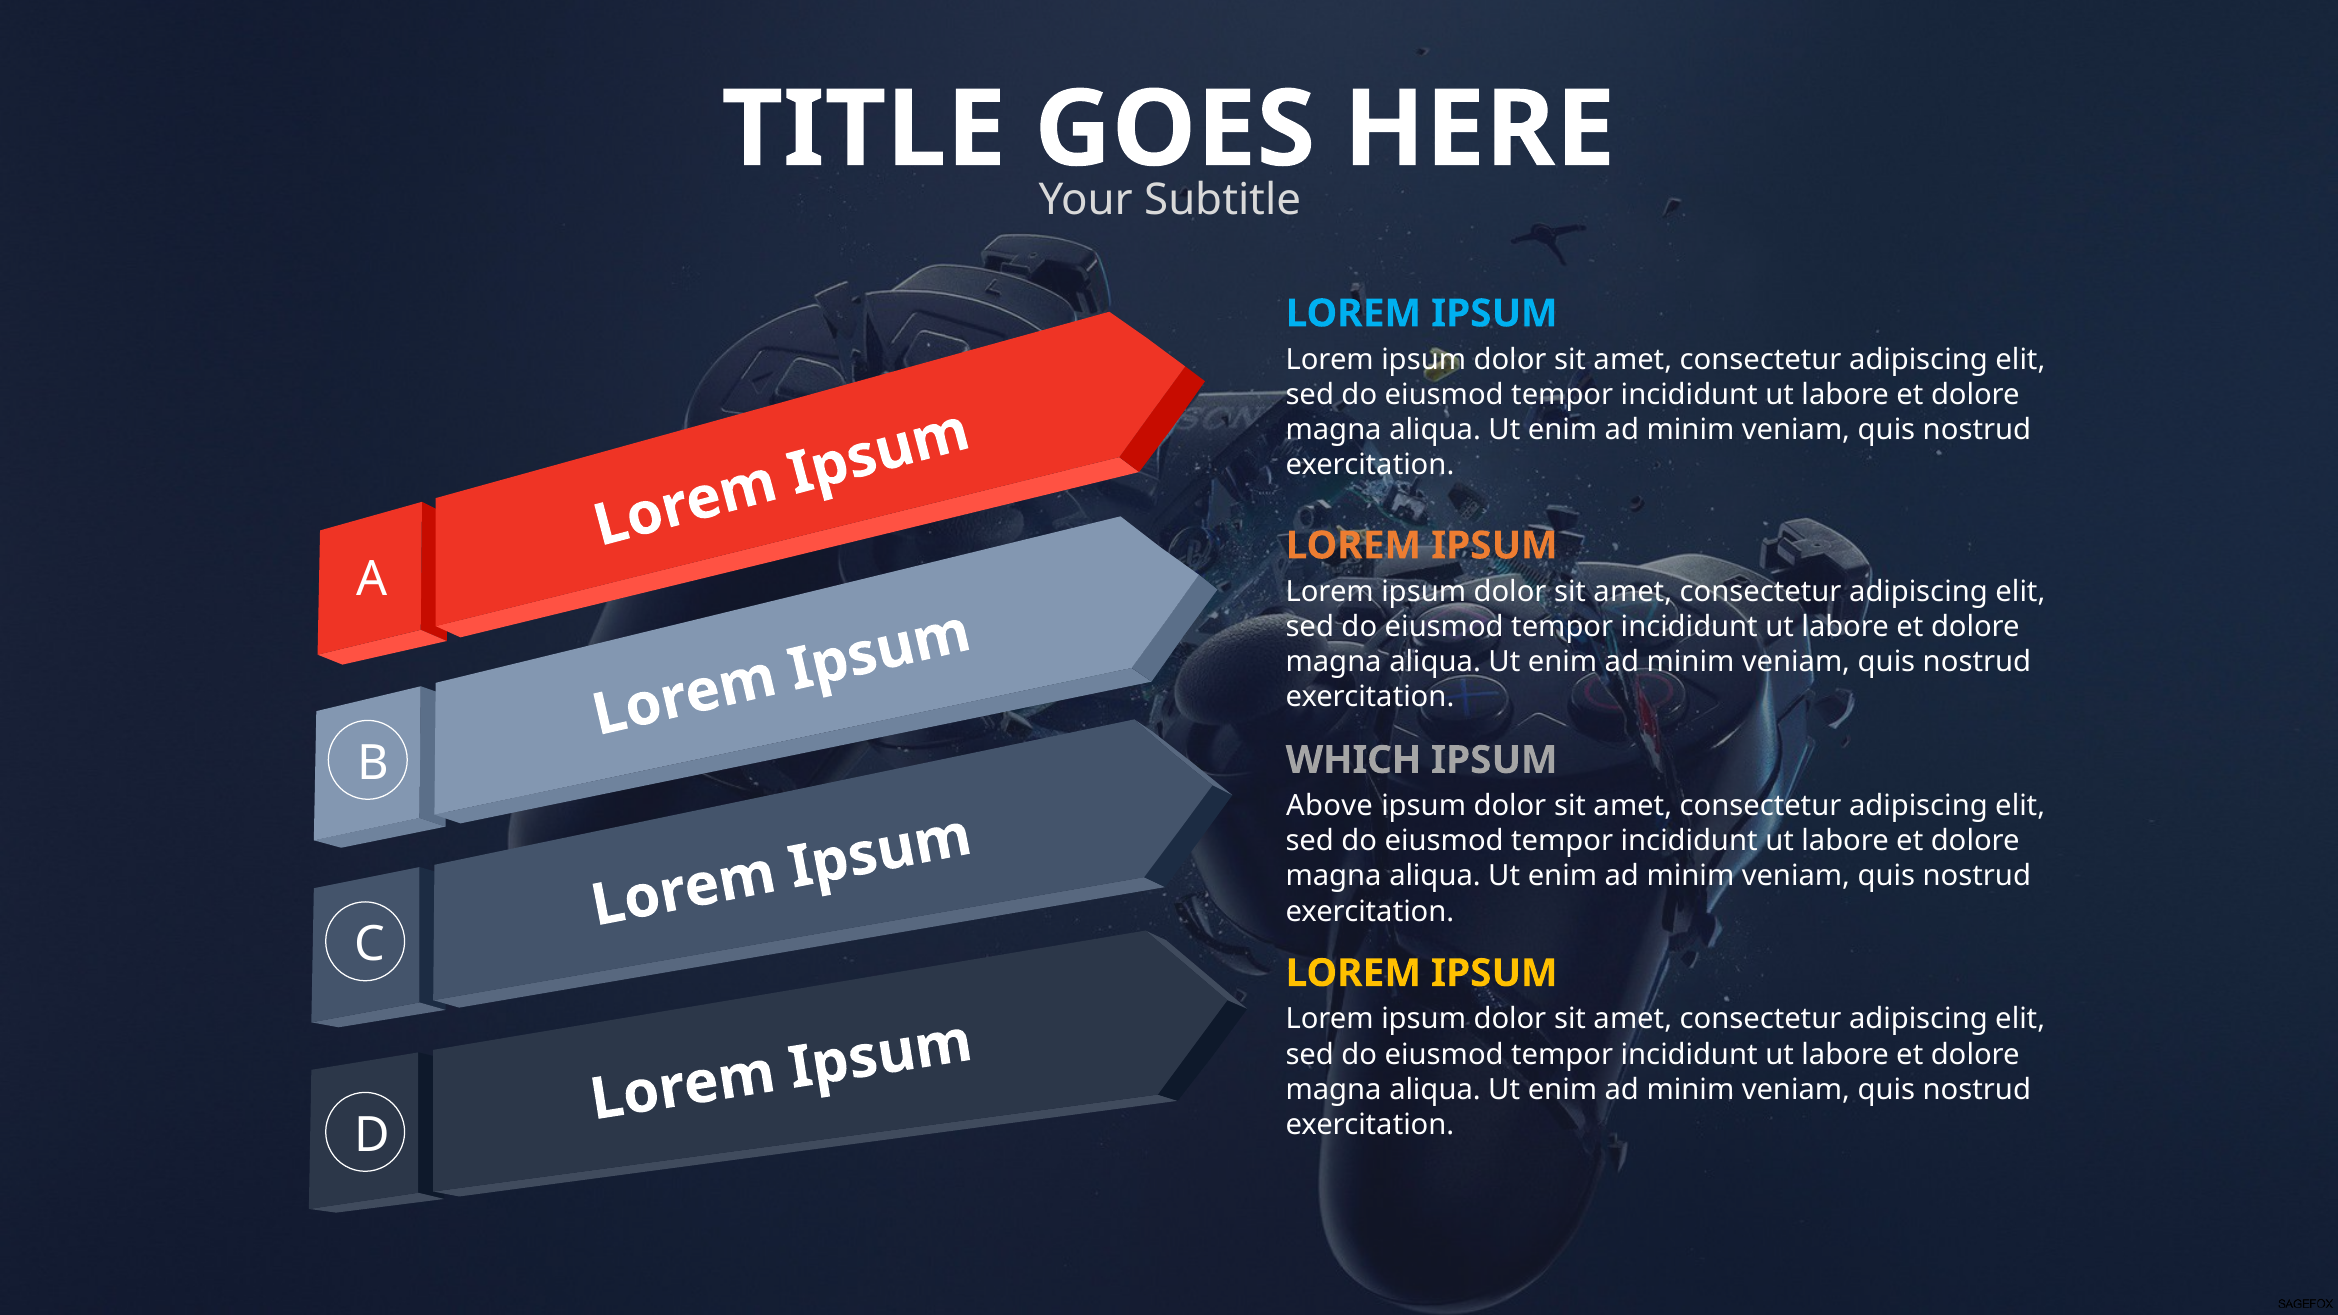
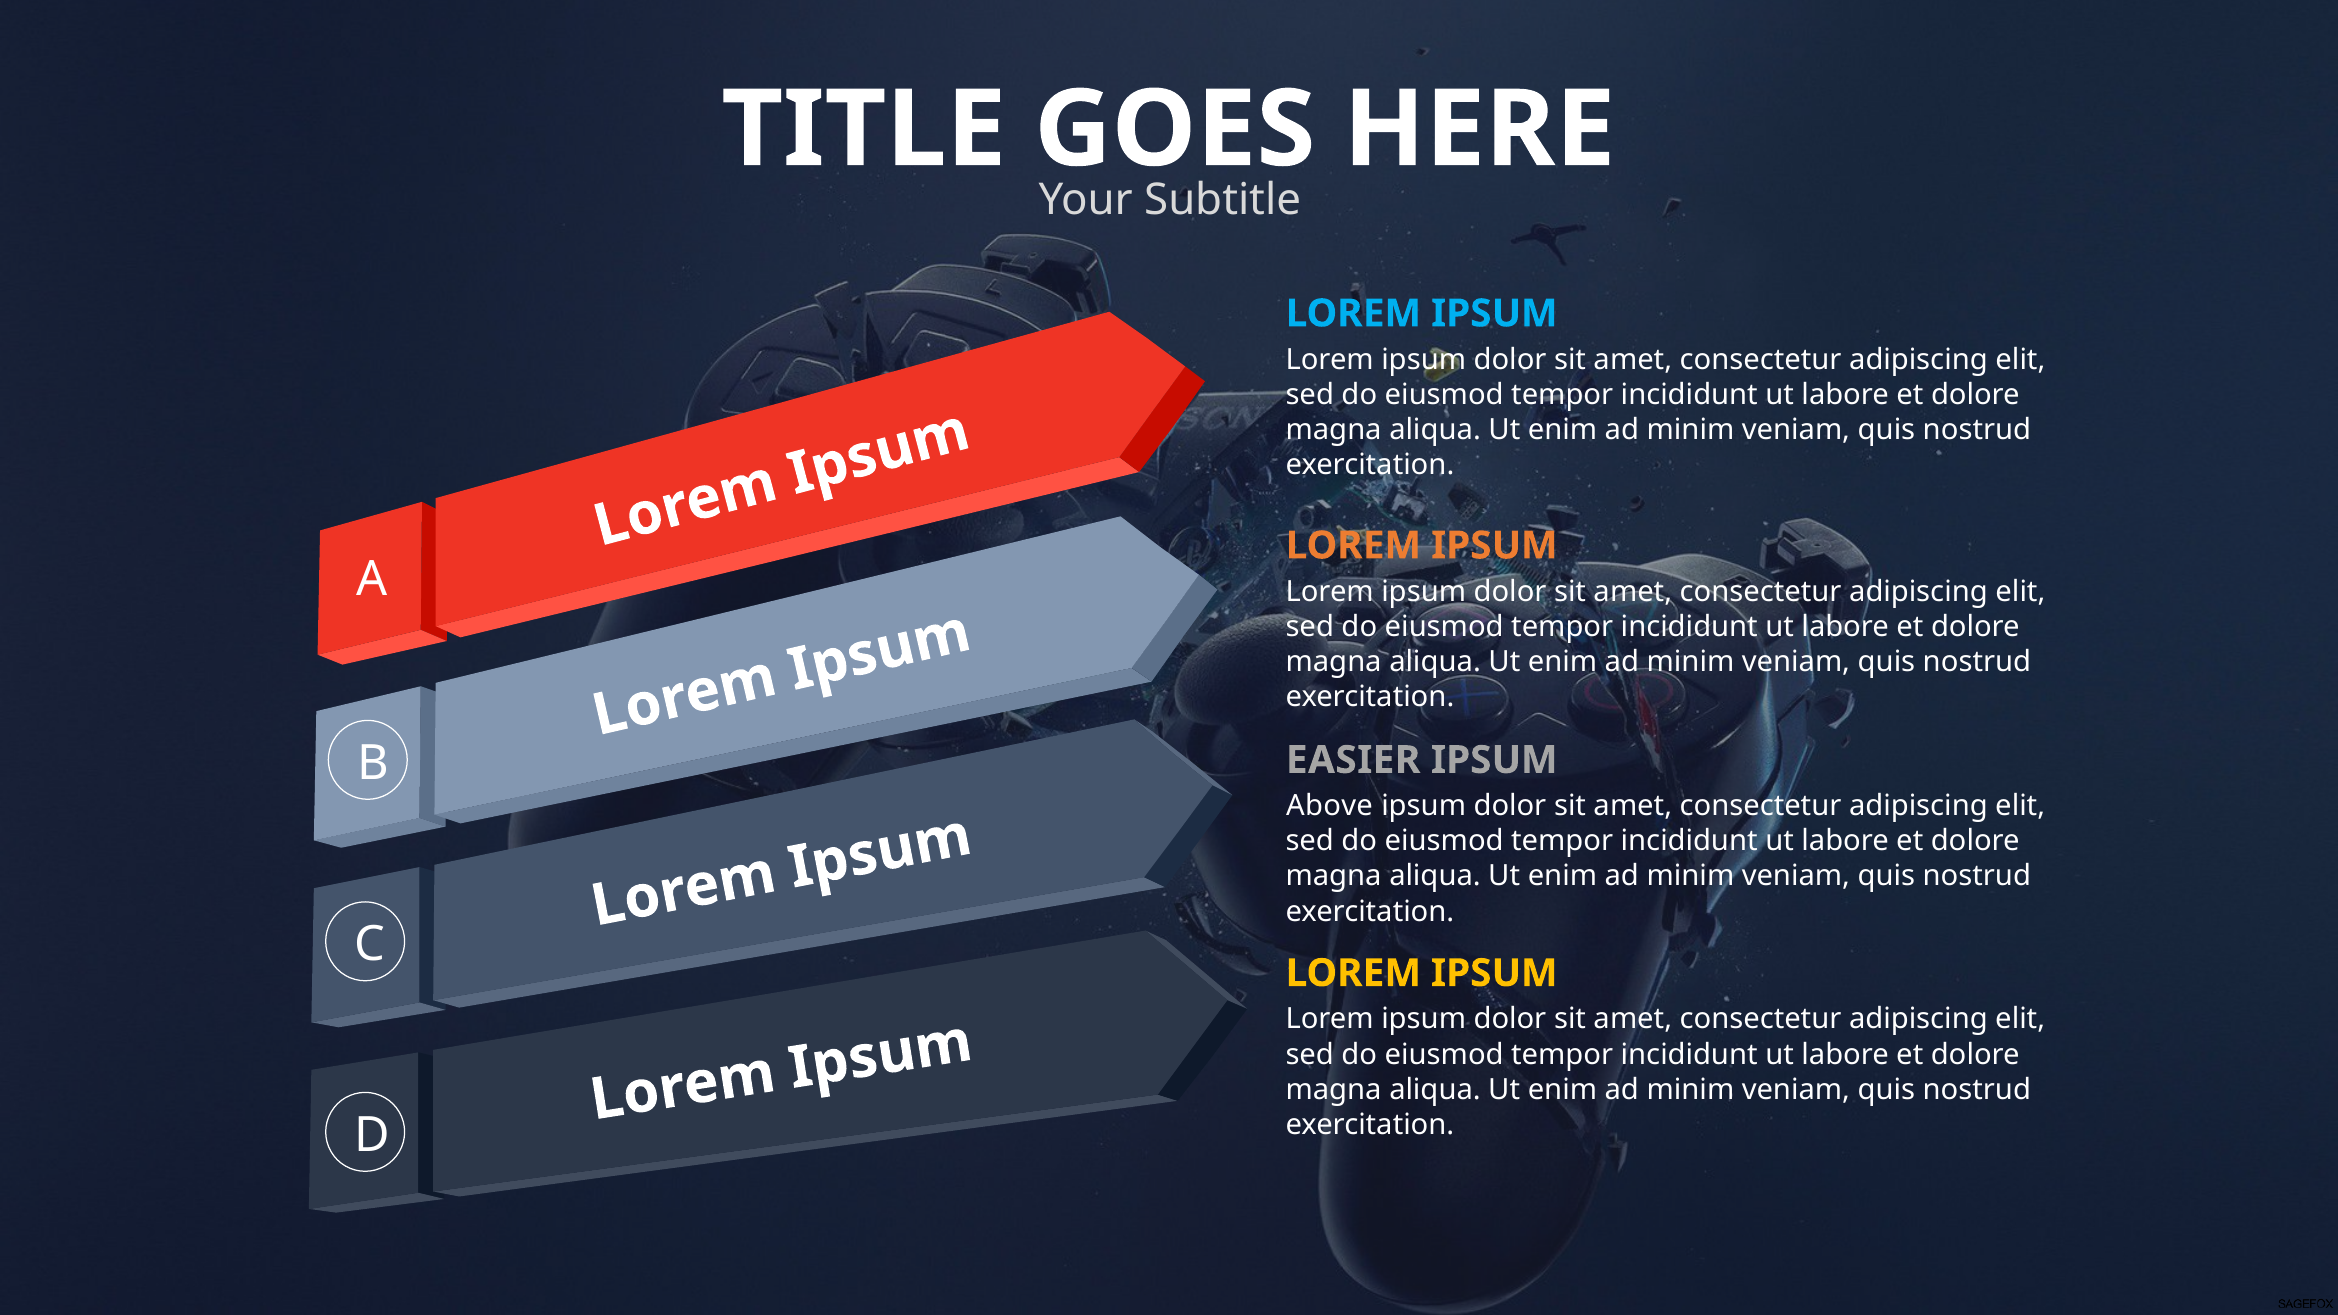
WHICH: WHICH -> EASIER (1353, 760)
